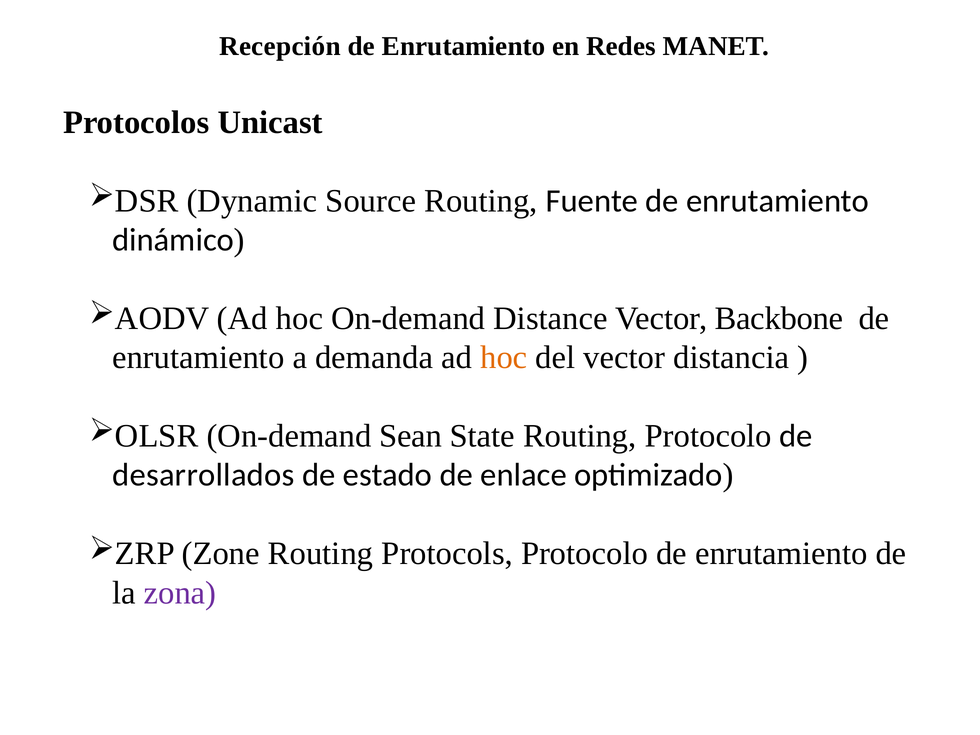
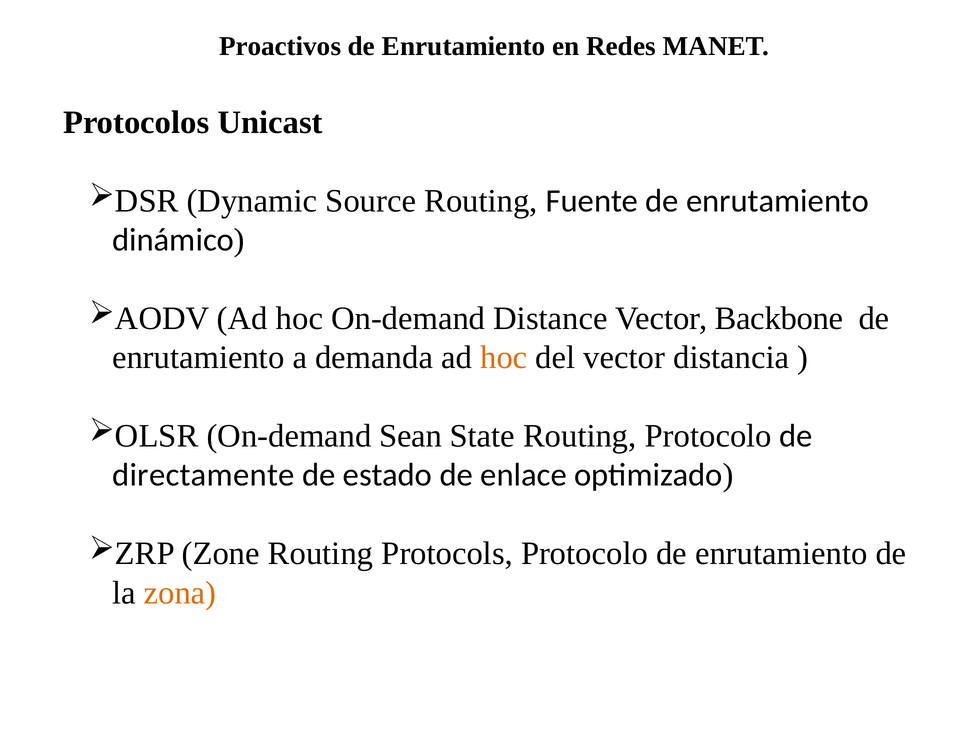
Recepción: Recepción -> Proactivos (280, 46)
desarrollados: desarrollados -> directamente (203, 475)
zona colour: purple -> orange (180, 593)
